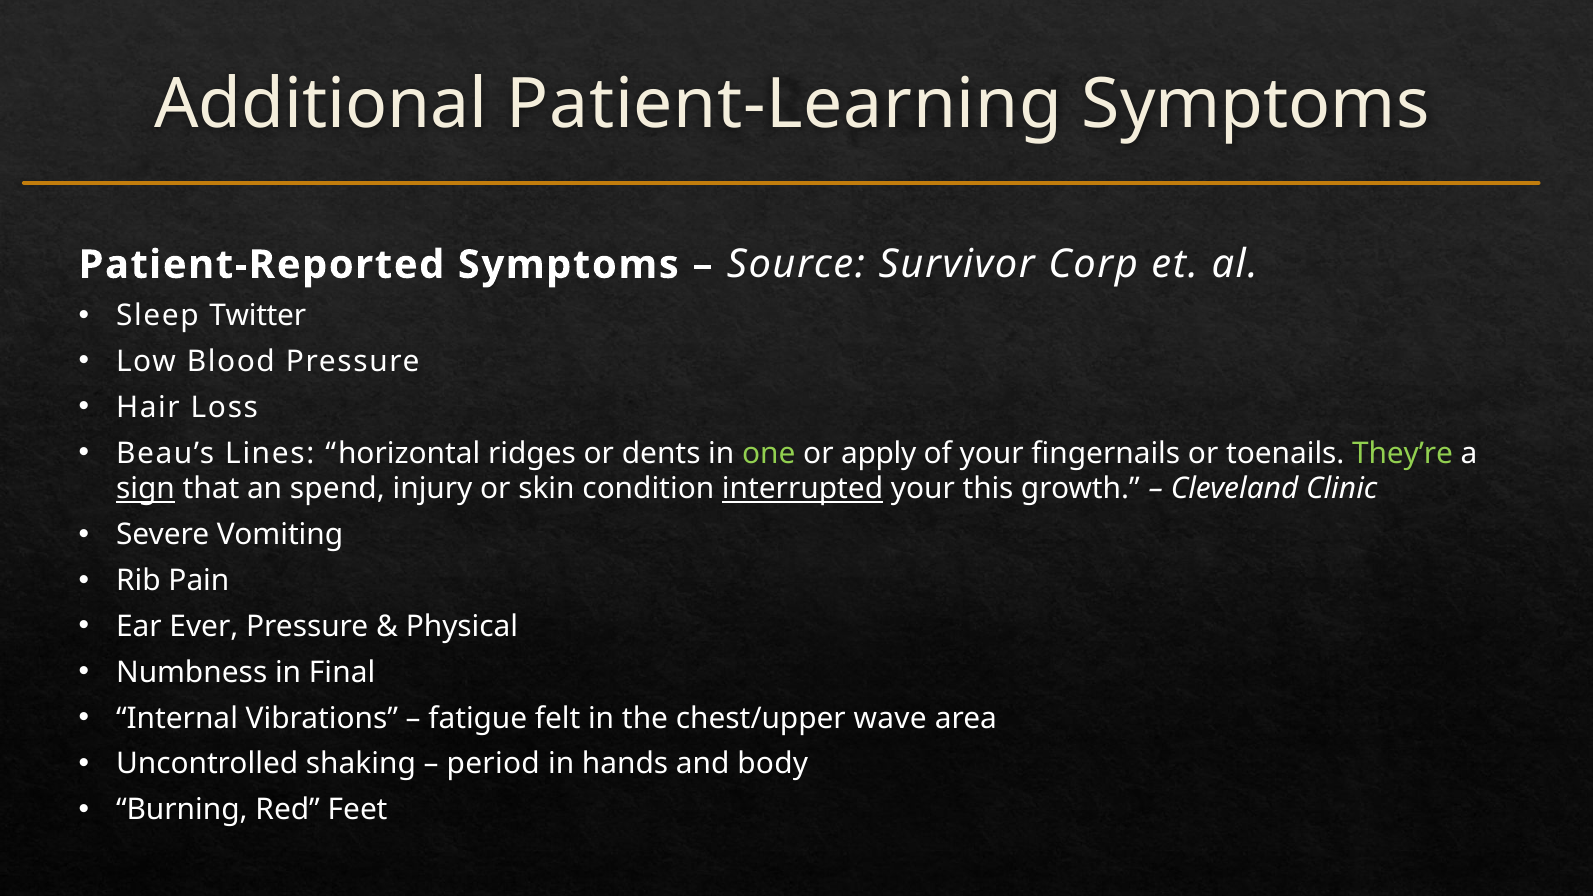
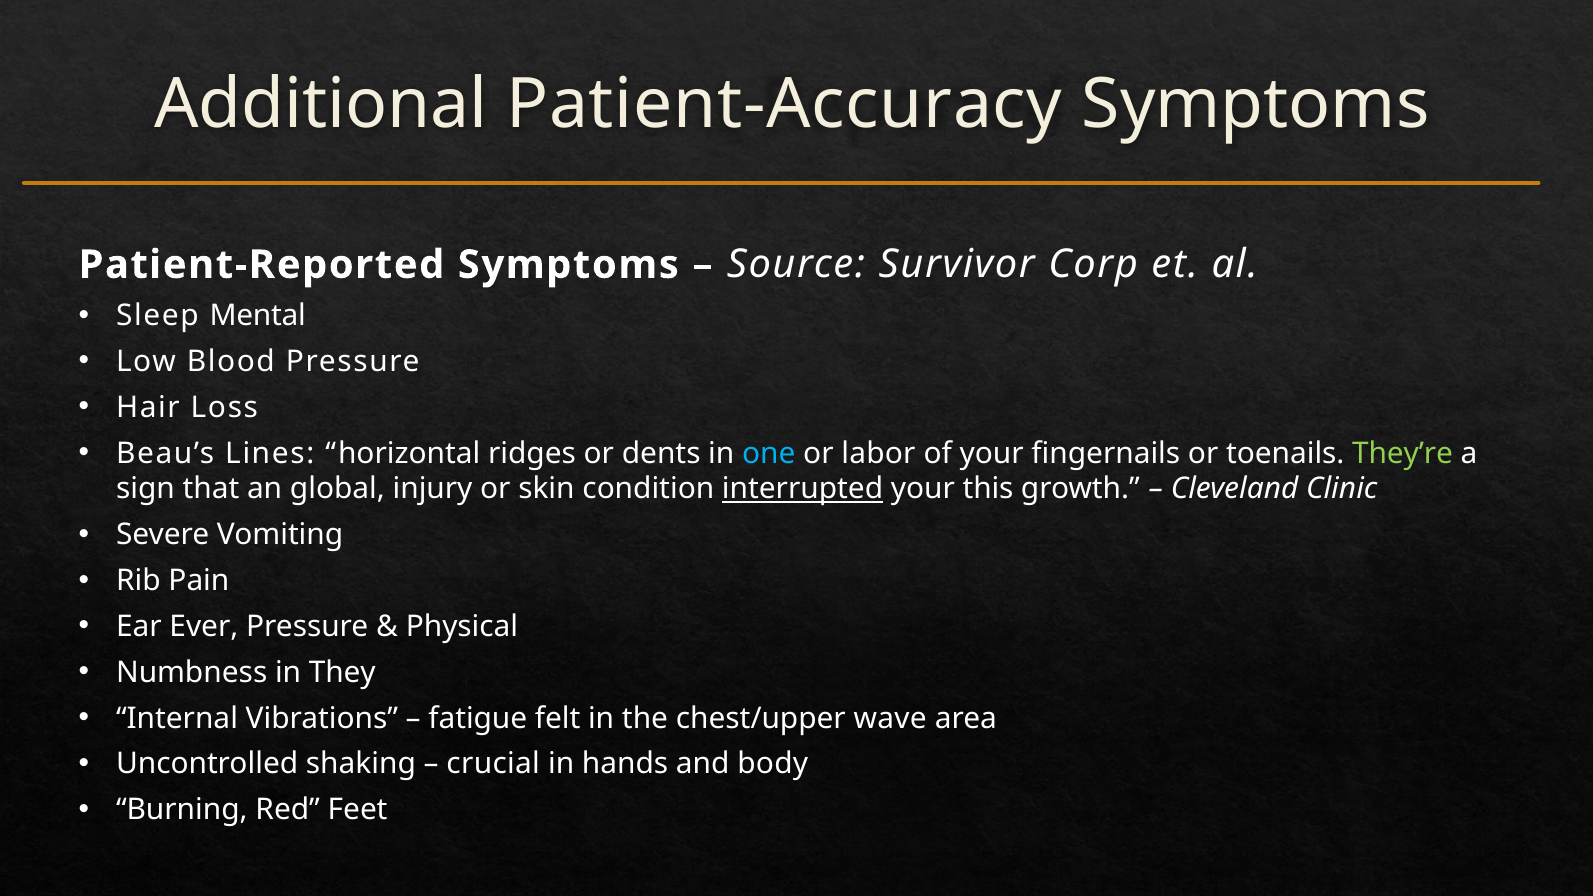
Patient-Learning: Patient-Learning -> Patient-Accuracy (784, 104)
Twitter: Twitter -> Mental (258, 316)
one colour: light green -> light blue (769, 453)
apply: apply -> labor (878, 453)
sign underline: present -> none (145, 489)
spend: spend -> global (337, 489)
Final: Final -> They (342, 672)
period: period -> crucial (493, 764)
